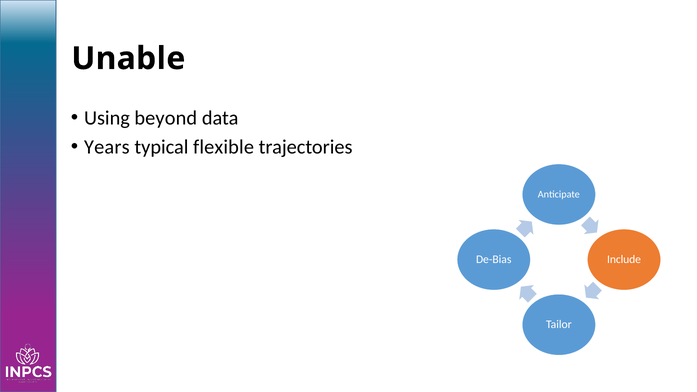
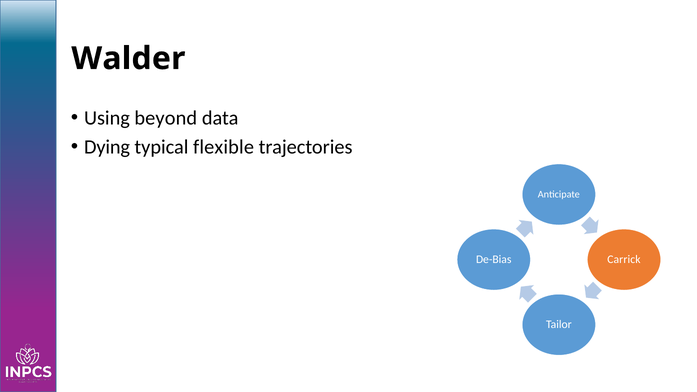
Unable: Unable -> Walder (128, 59)
Years: Years -> Dying (107, 147)
Include: Include -> Carrick (624, 260)
